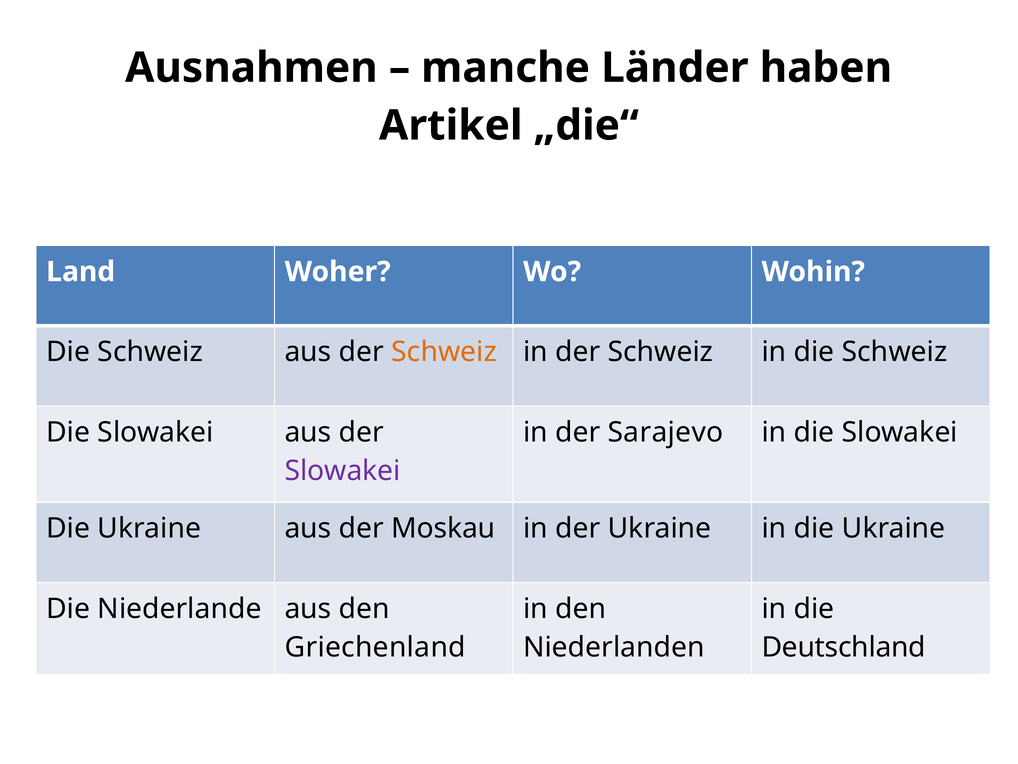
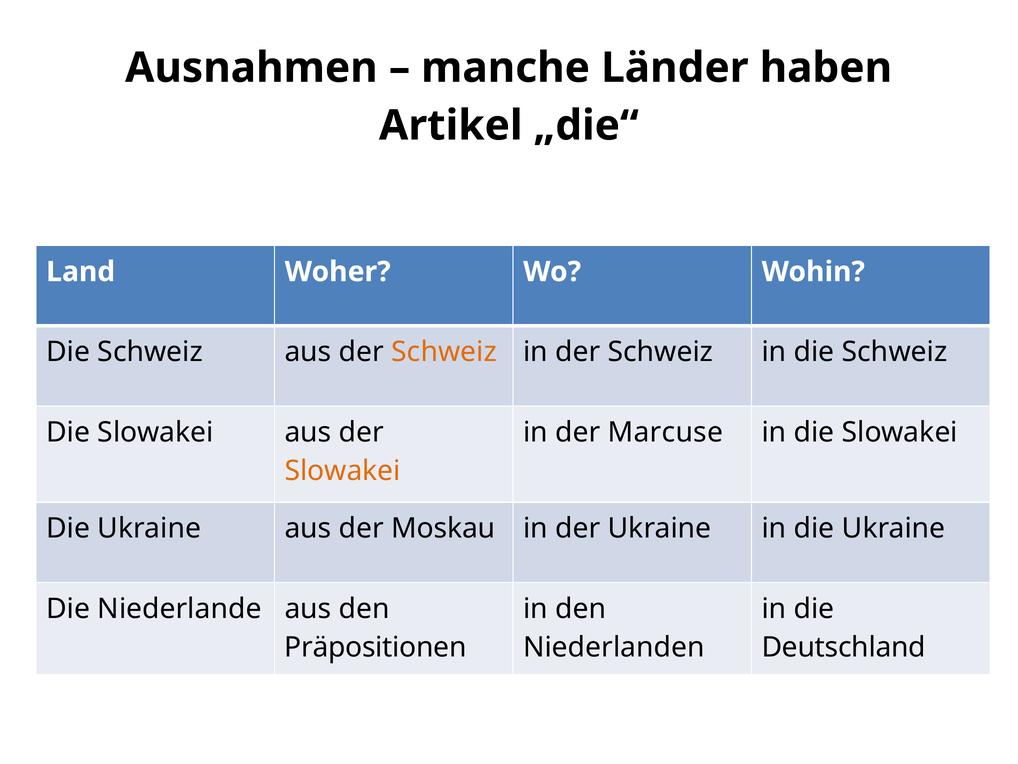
Sarajevo: Sarajevo -> Marcuse (666, 432)
Slowakei colour: purple -> orange (343, 471)
Griechenland: Griechenland -> Präpositionen (375, 647)
